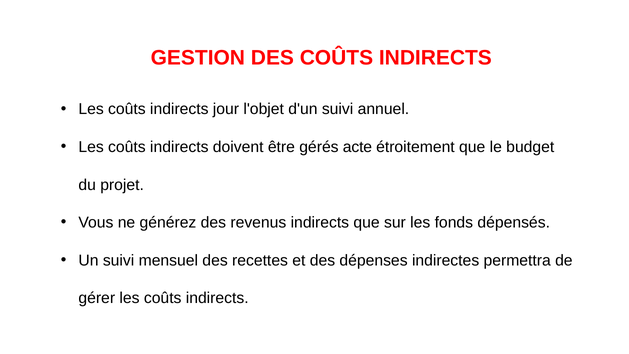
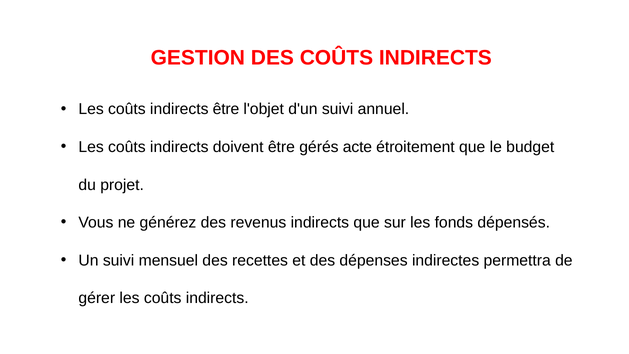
indirects jour: jour -> être (226, 109)
